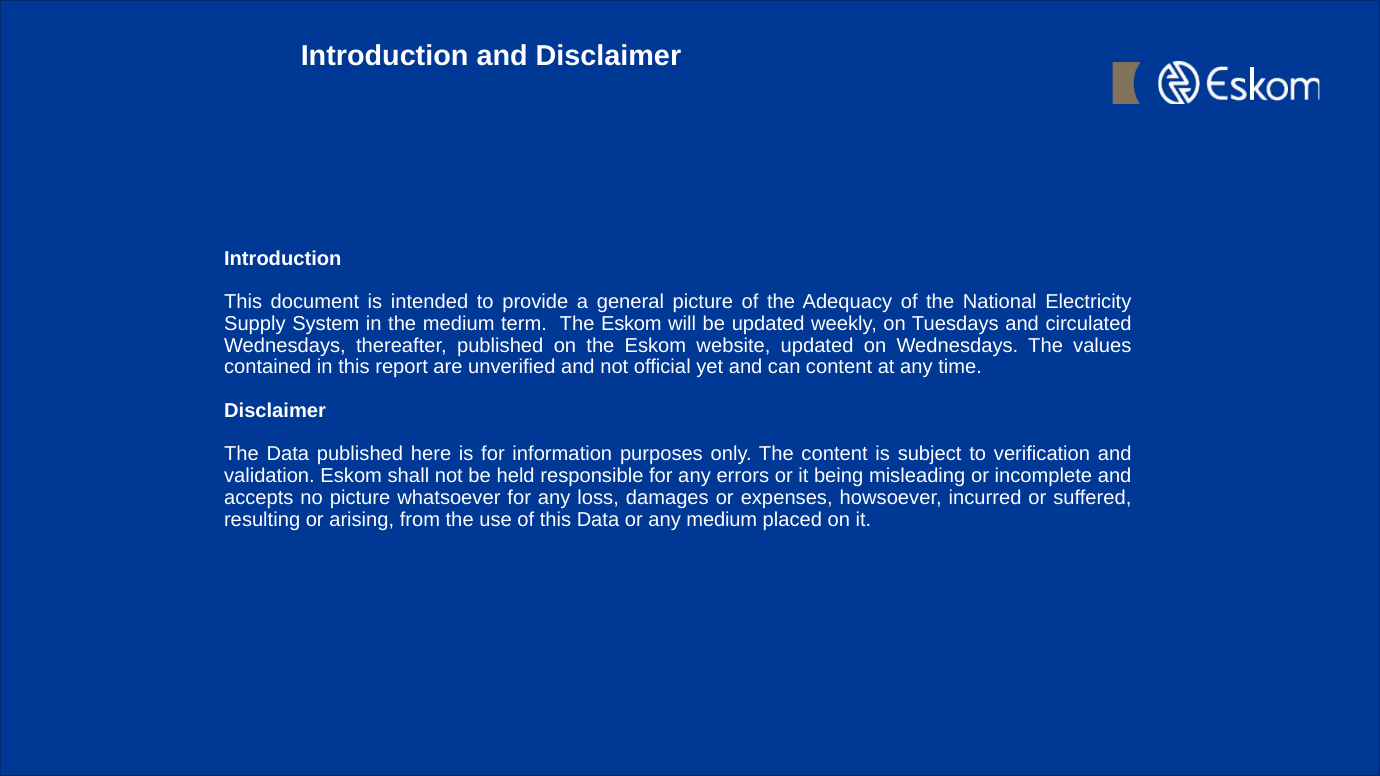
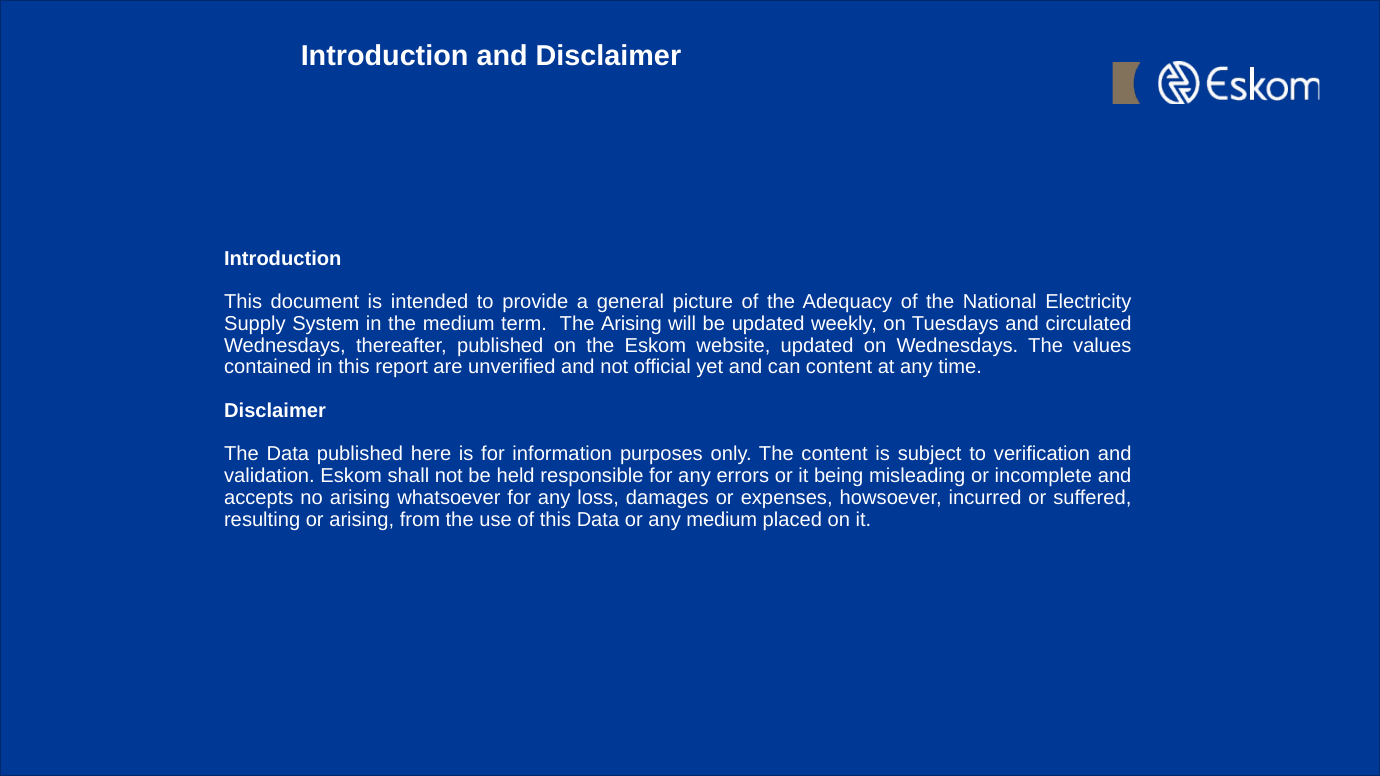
term The Eskom: Eskom -> Arising (631, 324)
no picture: picture -> arising (360, 498)
